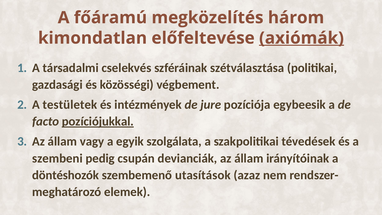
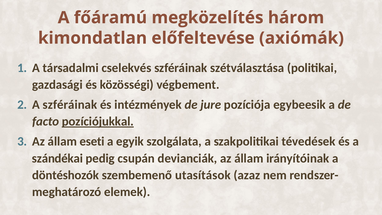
axiómák underline: present -> none (301, 38)
A testületek: testületek -> szféráinak (70, 105)
vagy: vagy -> eseti (92, 141)
szembeni: szembeni -> szándékai (57, 158)
